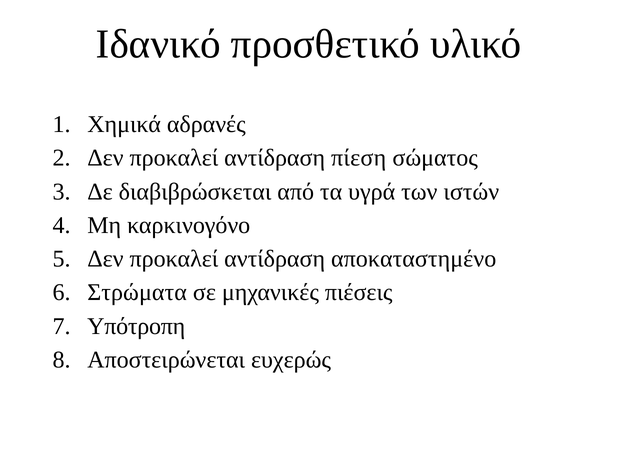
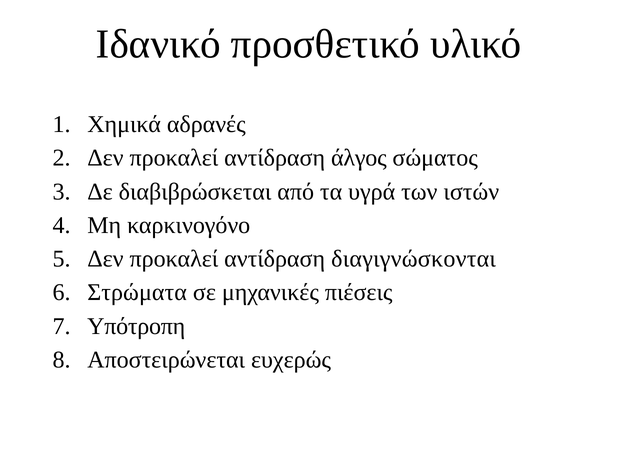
πίεση: πίεση -> άλγος (359, 158)
αποκαταστημένο: αποκαταστημένο -> διαγιγνώσκονται (414, 259)
